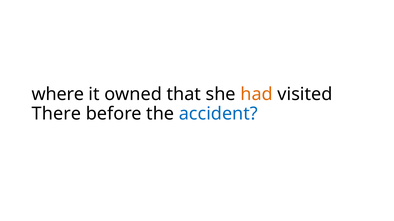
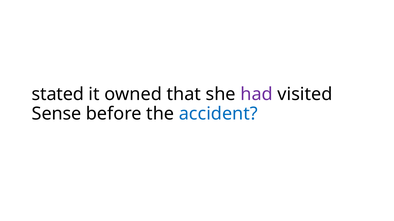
where: where -> stated (58, 95)
had colour: orange -> purple (257, 95)
There: There -> Sense (57, 114)
